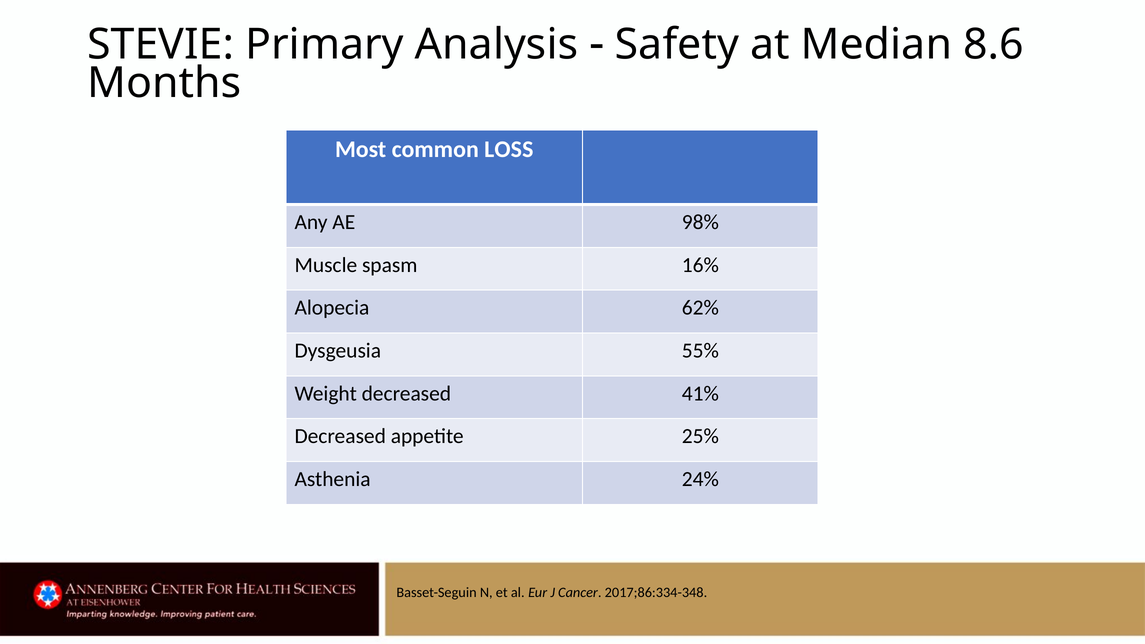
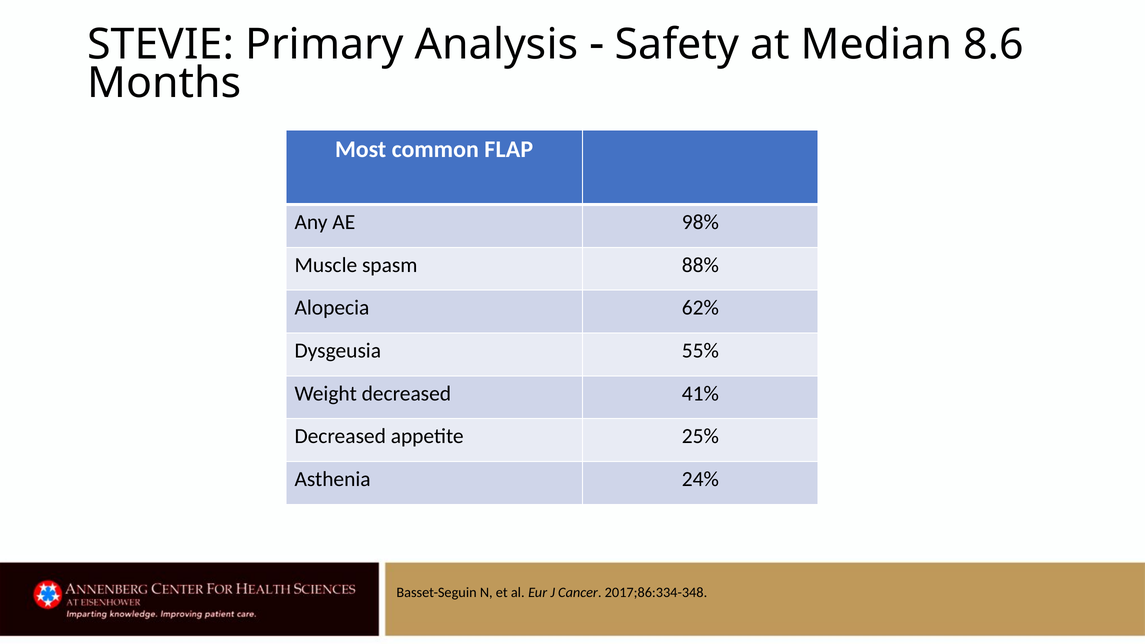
LOSS: LOSS -> FLAP (509, 149)
16%: 16% -> 88% (700, 265)
